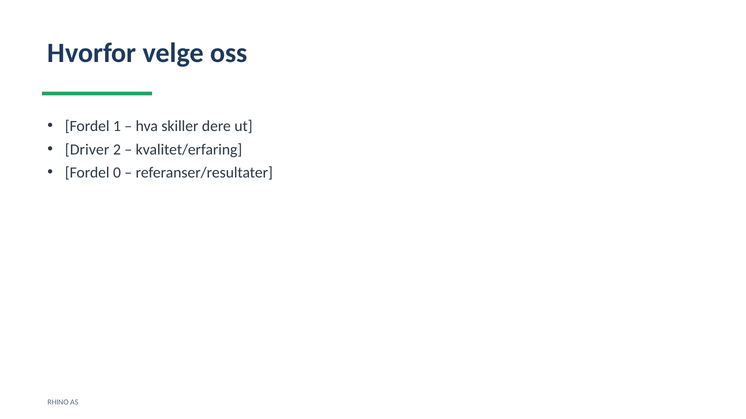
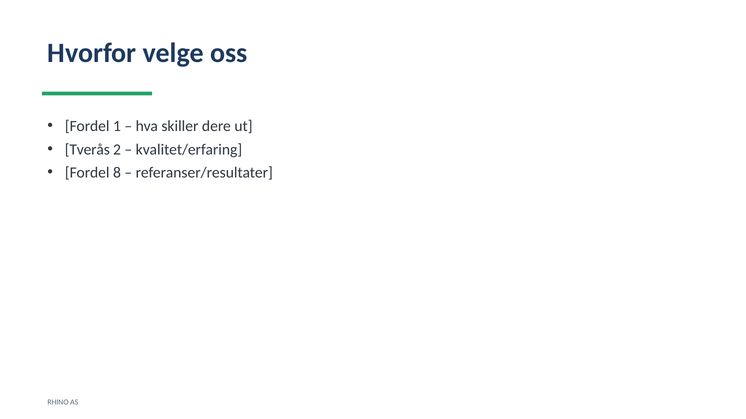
Driver: Driver -> Tverås (87, 150)
0: 0 -> 8 (117, 173)
